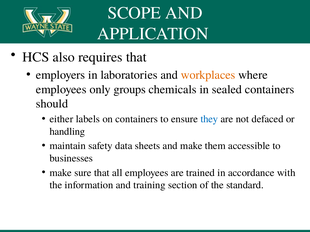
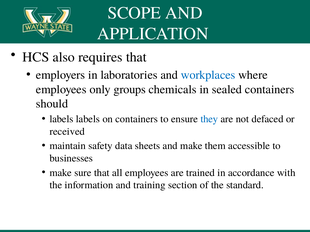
workplaces colour: orange -> blue (208, 75)
either: either -> labels (61, 119)
handling: handling -> received (67, 132)
